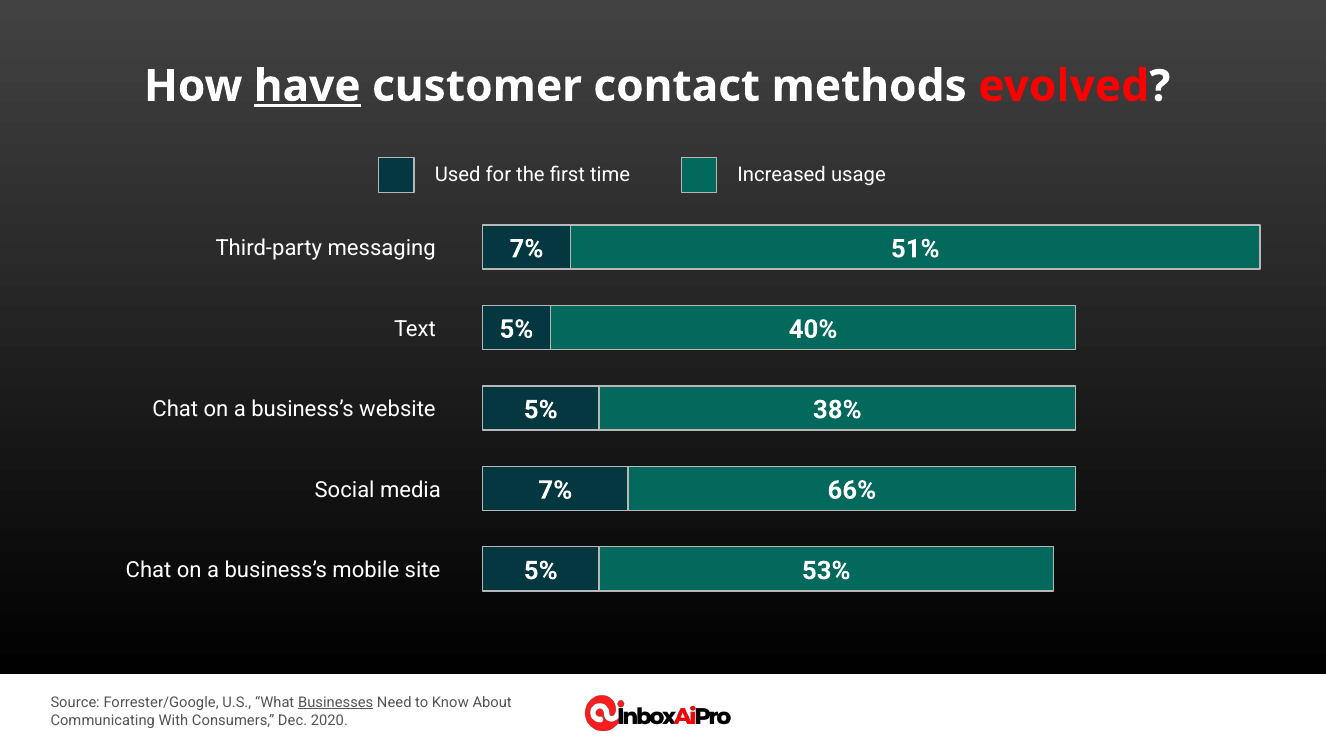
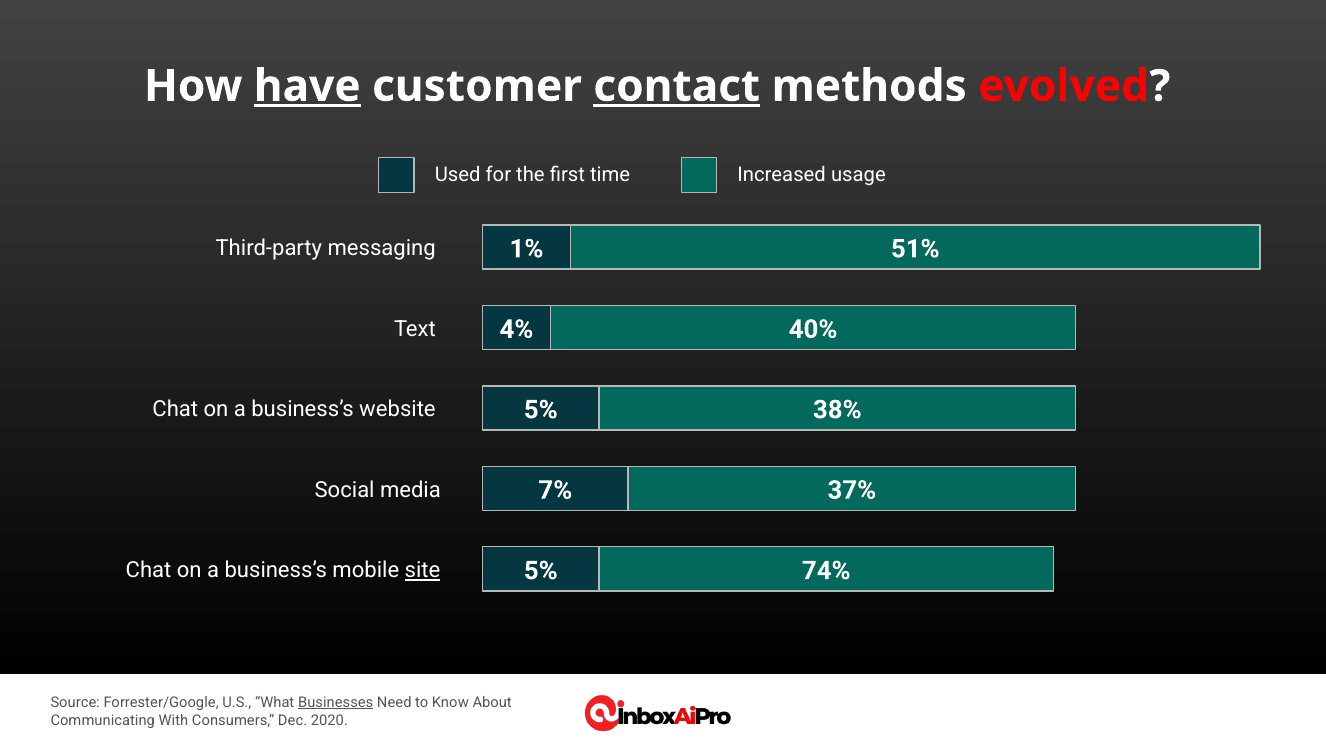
contact underline: none -> present (677, 86)
7%: 7% -> 1% (526, 249)
5%: 5% -> 4% (516, 329)
66%: 66% -> 37% (852, 490)
53%: 53% -> 74% (826, 571)
site underline: none -> present (423, 570)
